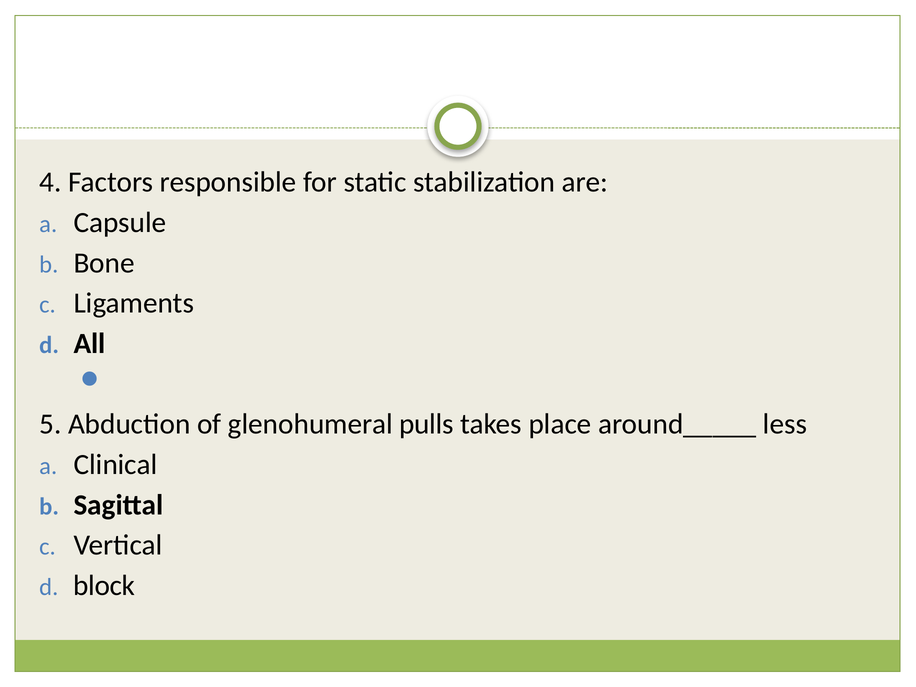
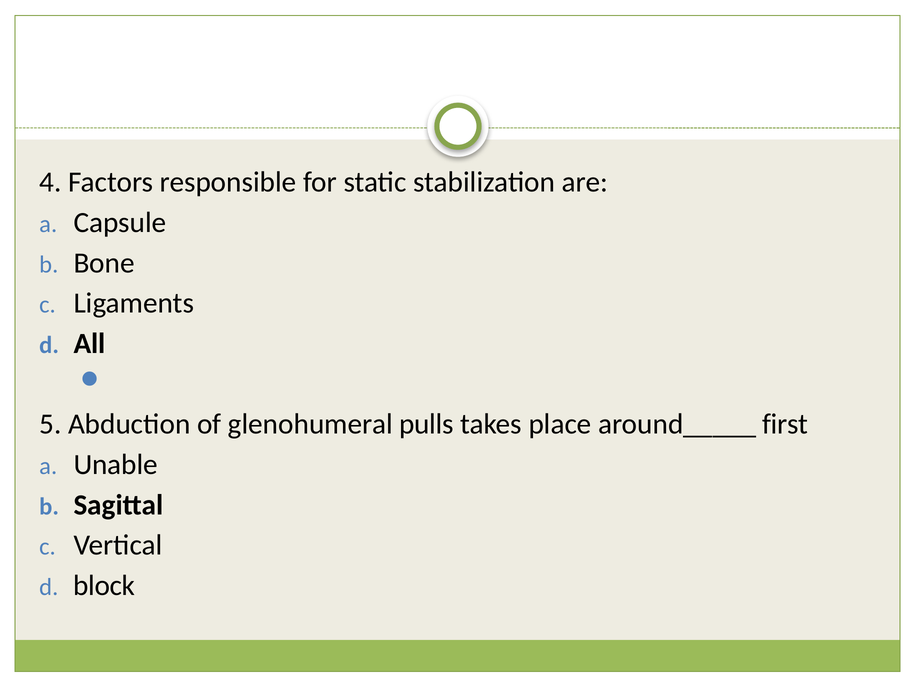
less: less -> first (785, 424)
Clinical: Clinical -> Unable (116, 465)
